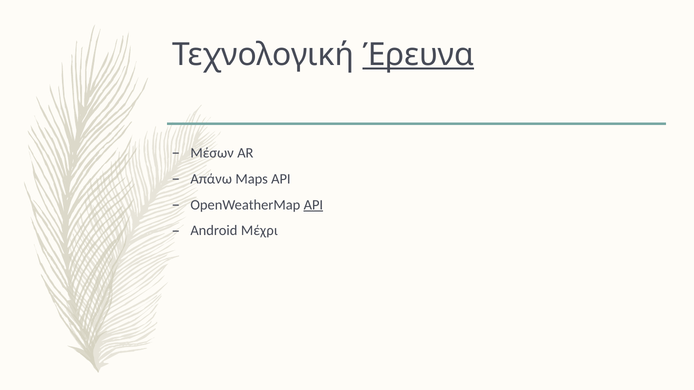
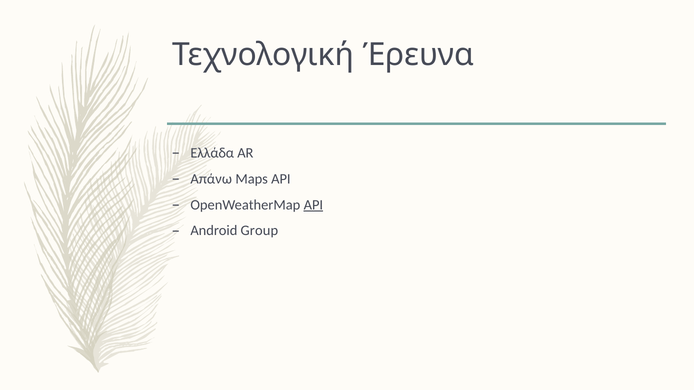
Έρευνα underline: present -> none (418, 55)
Μέσων: Μέσων -> Ελλάδα (212, 153)
Μέχρι: Μέχρι -> Group (259, 231)
